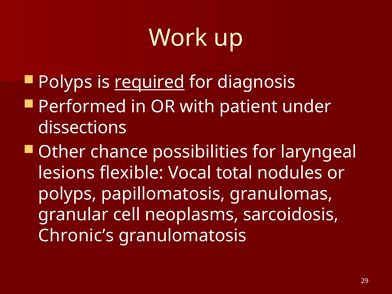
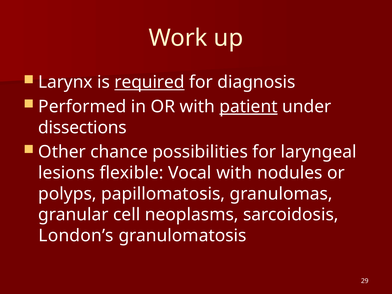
Polyps: Polyps -> Larynx (65, 82)
patient underline: none -> present (248, 107)
Vocal total: total -> with (234, 173)
Chronic’s: Chronic’s -> London’s (76, 236)
